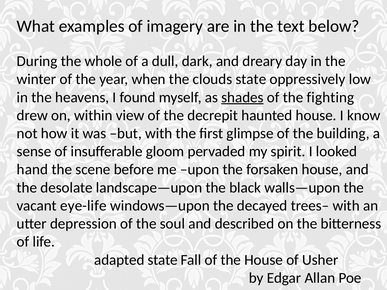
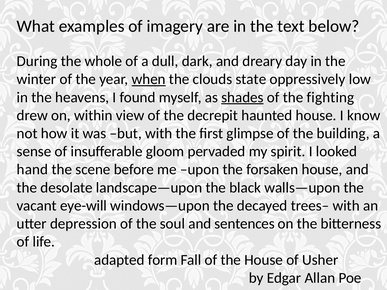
when underline: none -> present (149, 79)
eye-life: eye-life -> eye-will (83, 206)
described: described -> sentences (245, 224)
adapted state: state -> form (163, 260)
